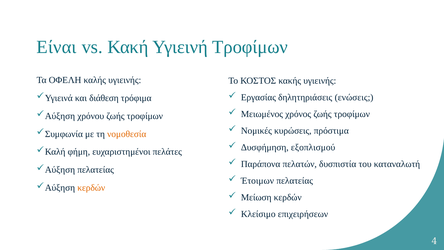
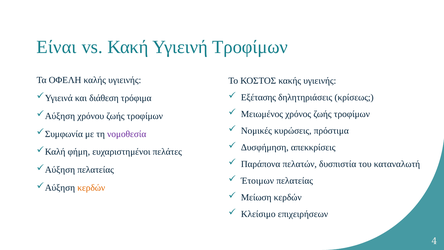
Εργασίας: Εργασίας -> Εξέτασης (258, 97)
ενώσεις: ενώσεις -> κρίσεως (354, 97)
νομοθεσία colour: orange -> purple (127, 134)
εξοπλισμού: εξοπλισμού -> απεκκρίσεις (313, 147)
